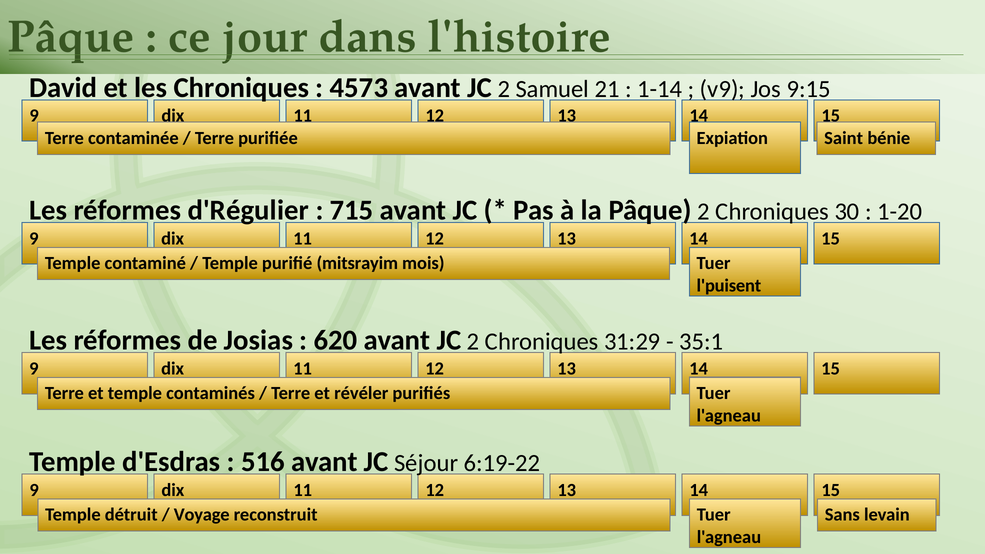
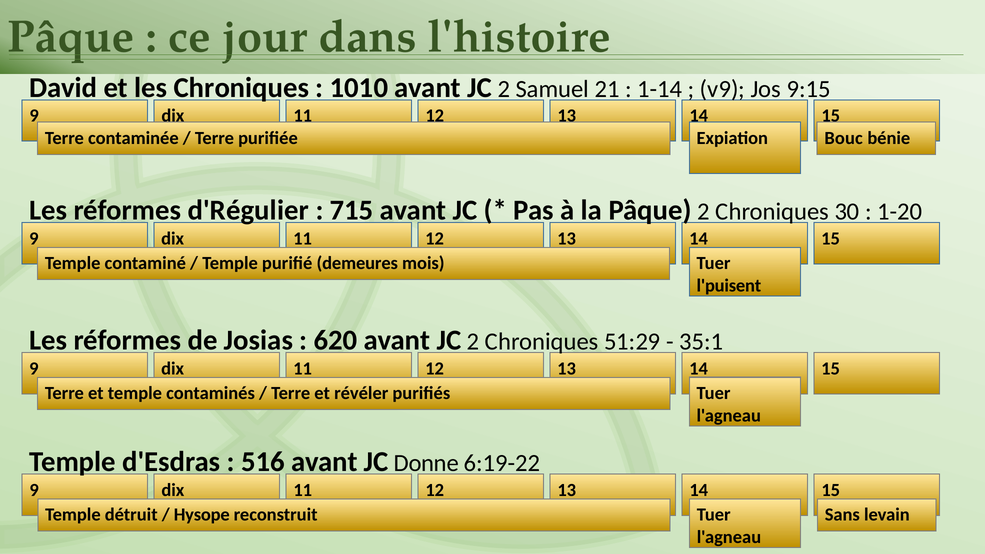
4573: 4573 -> 1010 (359, 88)
Saint: Saint -> Bouc (844, 138)
mitsrayim: mitsrayim -> demeures (357, 263)
31:29: 31:29 -> 51:29 (632, 342)
Séjour: Séjour -> Donne (426, 463)
Voyage: Voyage -> Hysope (202, 515)
